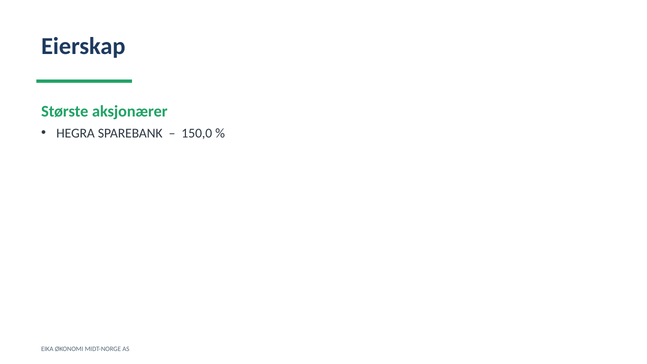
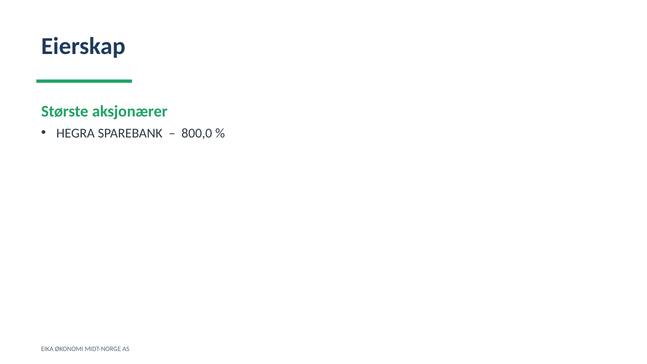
150,0: 150,0 -> 800,0 (197, 133)
